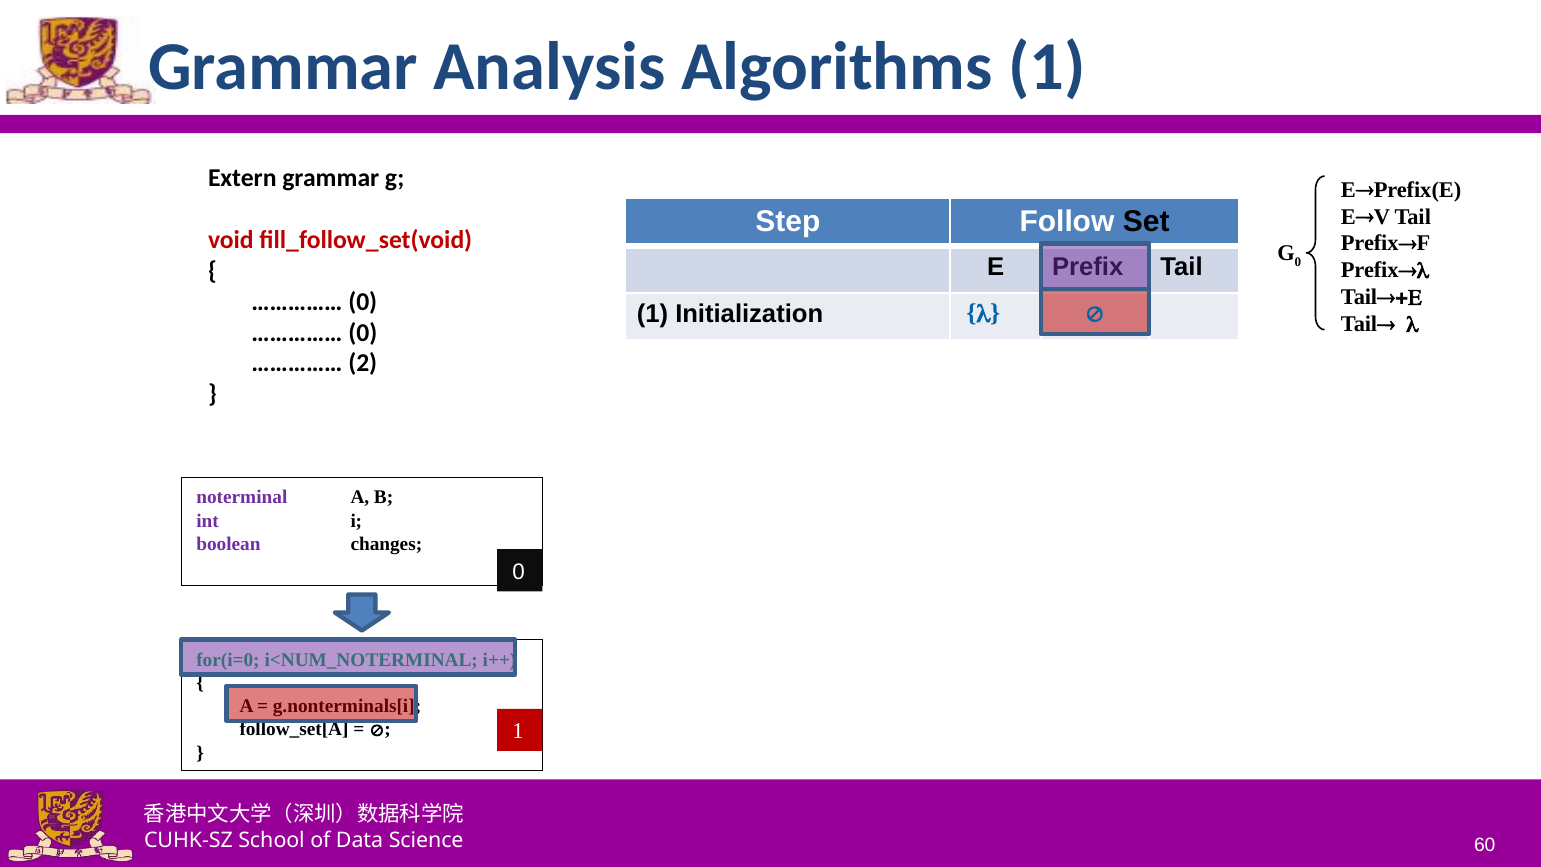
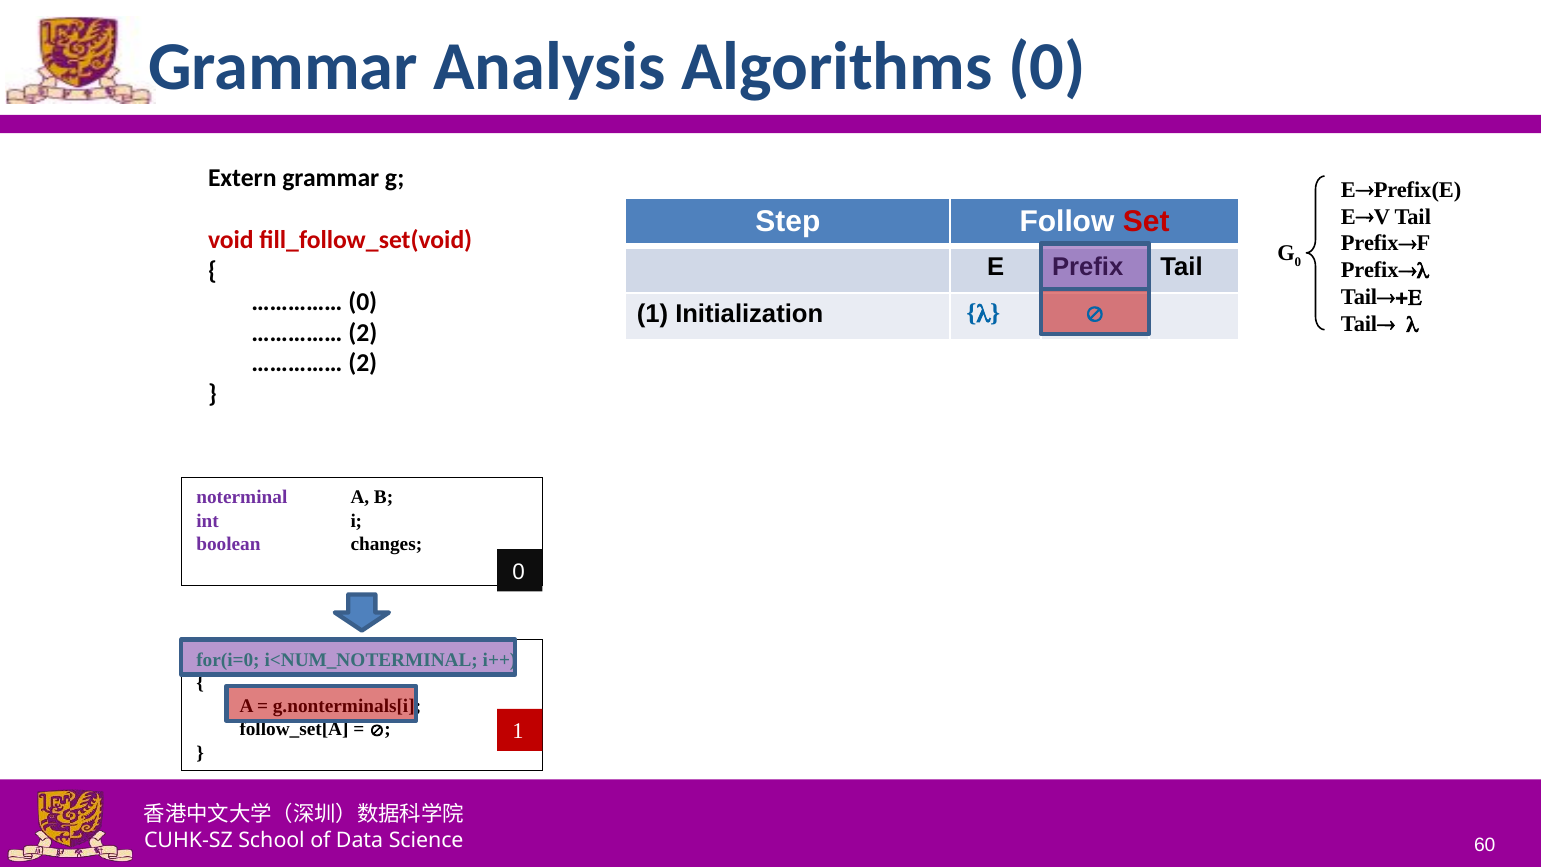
Algorithms 1: 1 -> 0 (1047, 67)
Set colour: black -> red (1146, 222)
0: 0 -> 2 (363, 332)
